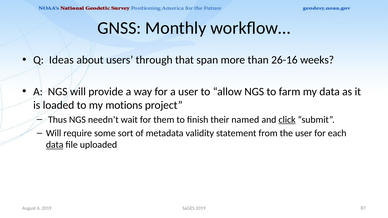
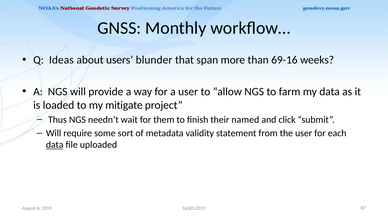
through: through -> blunder (154, 60)
26-16: 26-16 -> 69-16 (284, 60)
motions: motions -> mitigate (124, 105)
click underline: present -> none (287, 120)
